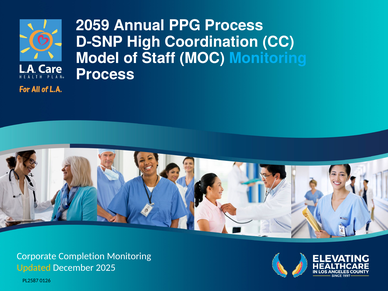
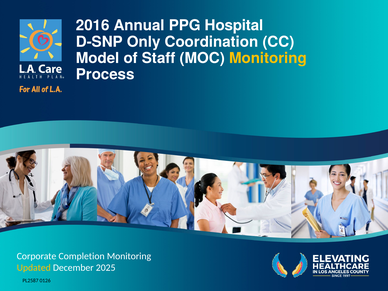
2059: 2059 -> 2016 (93, 25)
PPG Process: Process -> Hospital (234, 25)
High: High -> Only (144, 42)
Monitoring colour: light blue -> yellow (268, 58)
